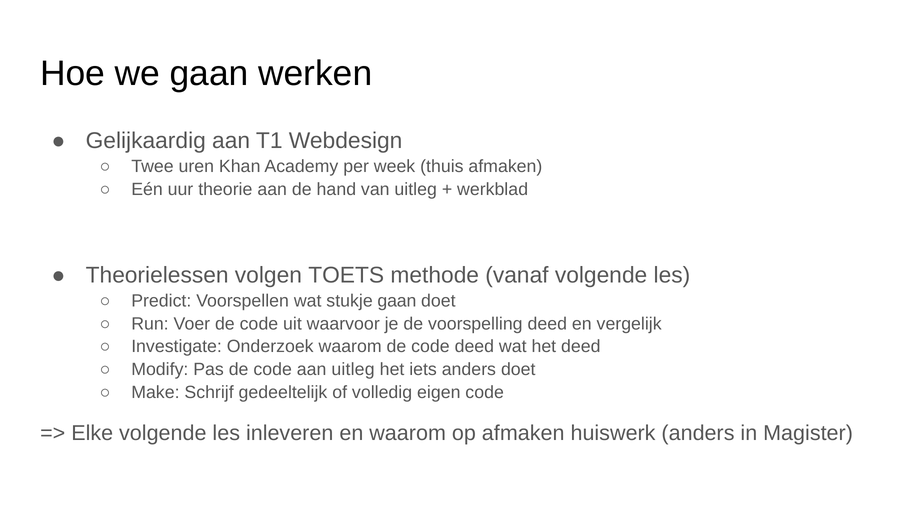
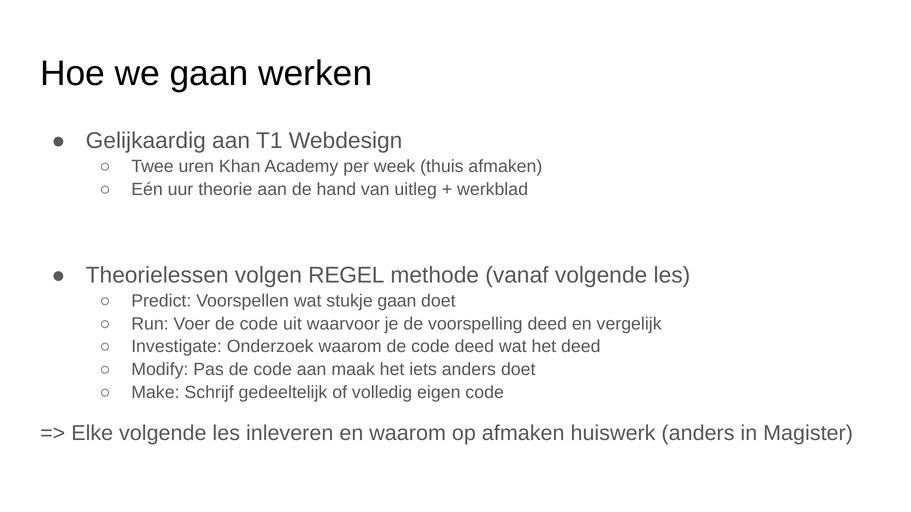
TOETS: TOETS -> REGEL (346, 276)
aan uitleg: uitleg -> maak (353, 370)
